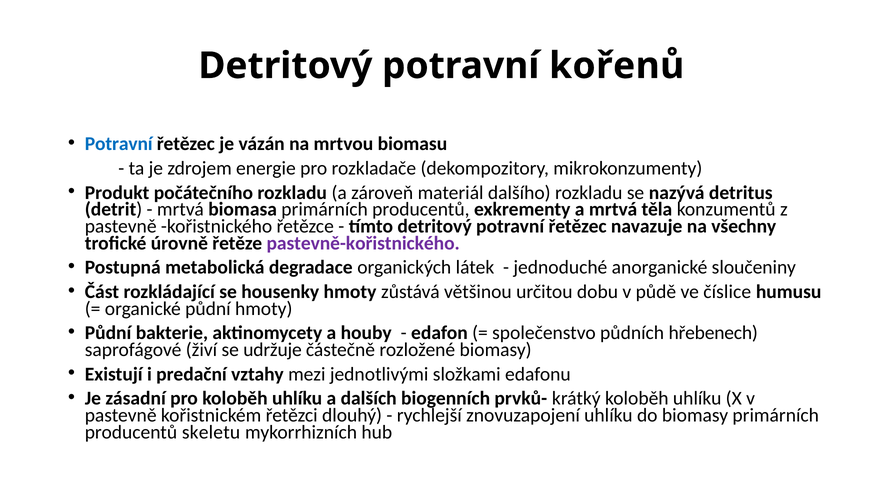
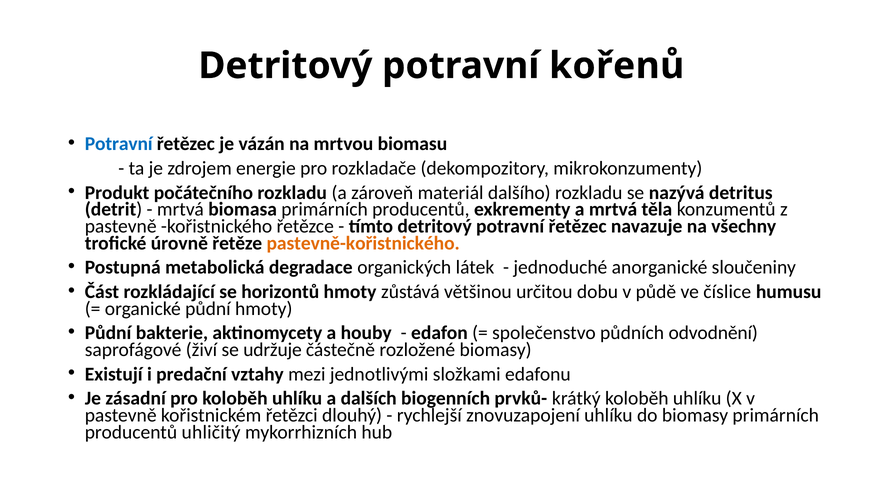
pastevně-kořistnického colour: purple -> orange (363, 243)
housenky: housenky -> horizontů (280, 292)
hřebenech: hřebenech -> odvodnění (713, 333)
skeletu: skeletu -> uhličitý (211, 432)
